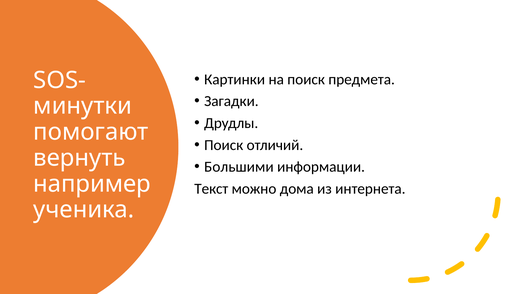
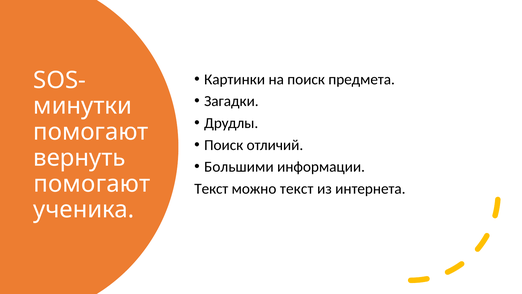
например: например -> помогают (92, 184)
можно дома: дома -> текст (297, 189)
